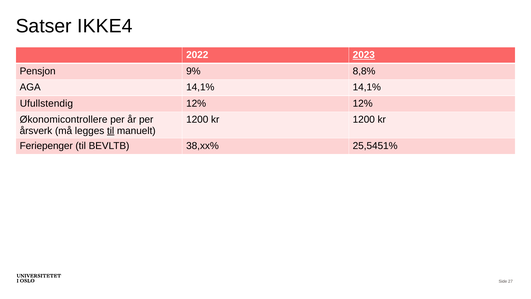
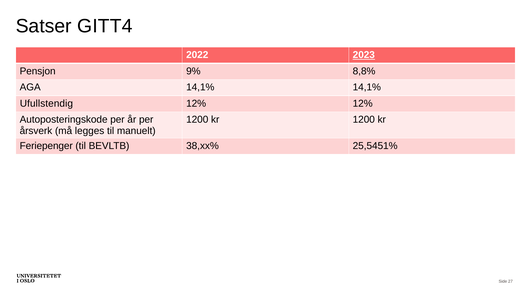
IKKE4: IKKE4 -> GITT4 (105, 26)
Økonomicontrollere: Økonomicontrollere -> Autoposteringskode (64, 119)
til underline: present -> none (111, 131)
